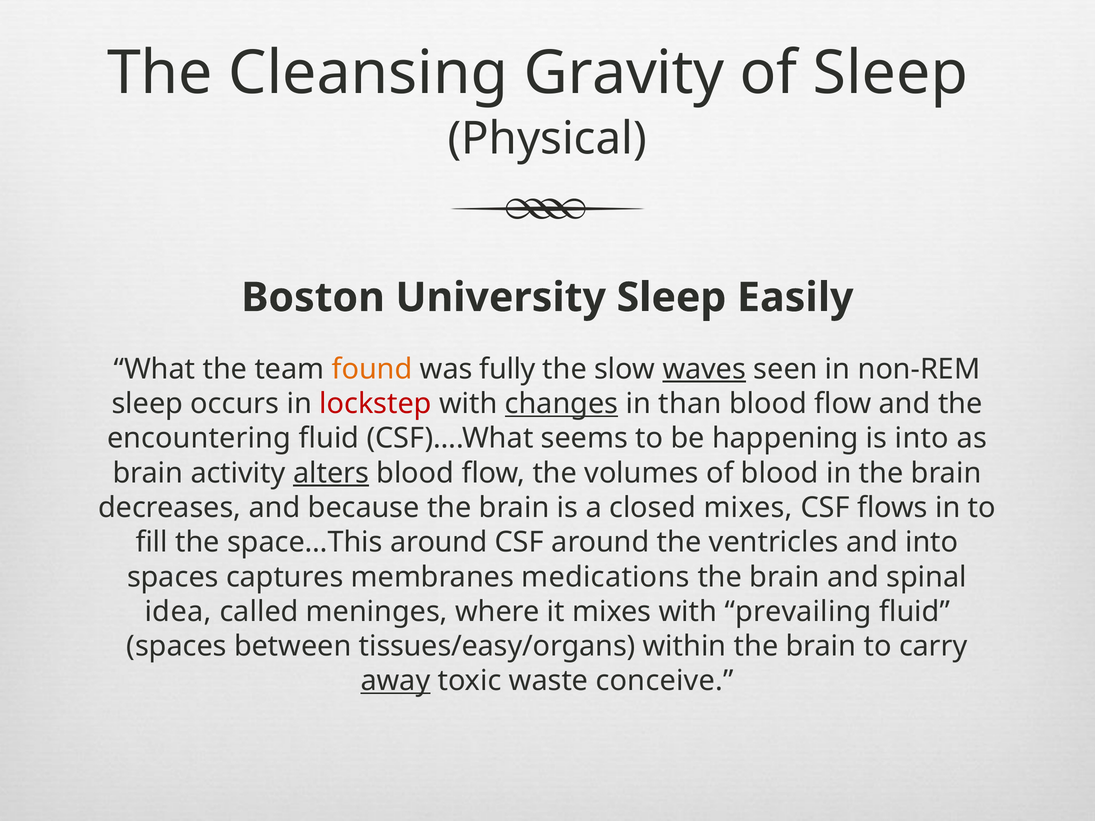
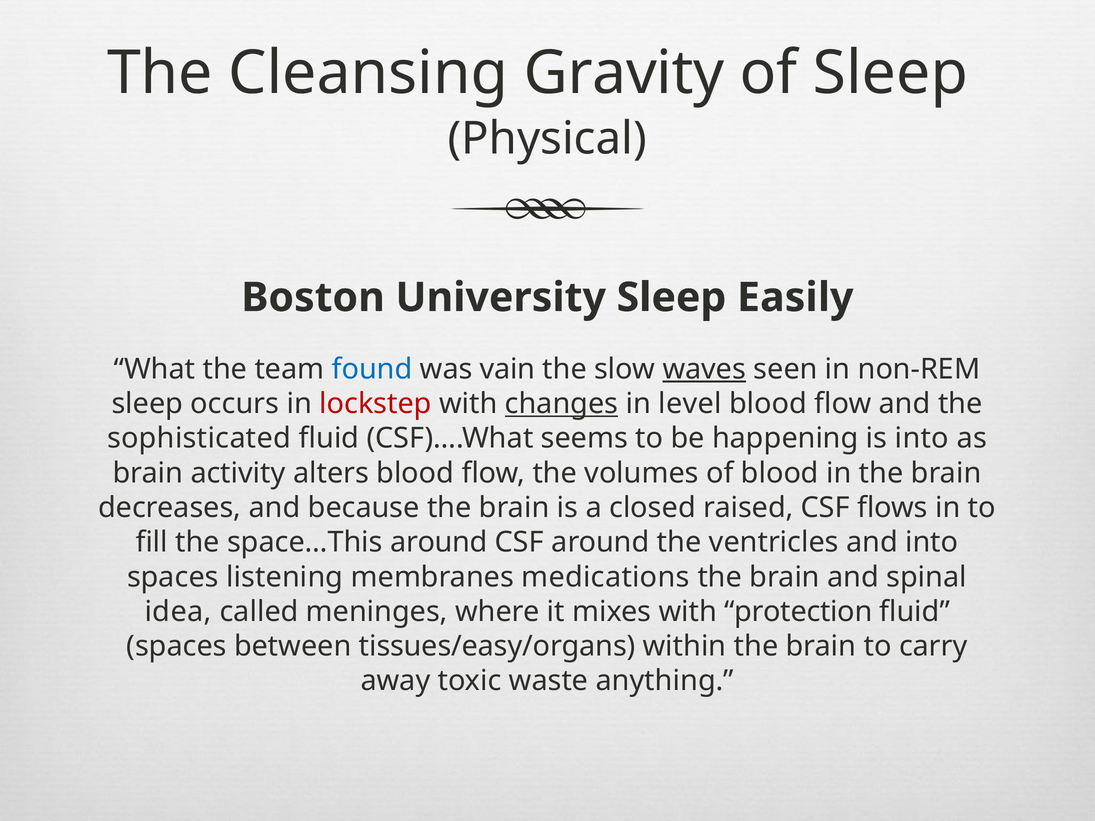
found colour: orange -> blue (372, 369)
fully: fully -> vain (508, 369)
than: than -> level (690, 404)
encountering: encountering -> sophisticated (199, 439)
alters underline: present -> none (331, 473)
closed mixes: mixes -> raised (748, 508)
captures: captures -> listening (285, 577)
prevailing: prevailing -> protection (798, 612)
away underline: present -> none (396, 681)
conceive: conceive -> anything (665, 681)
